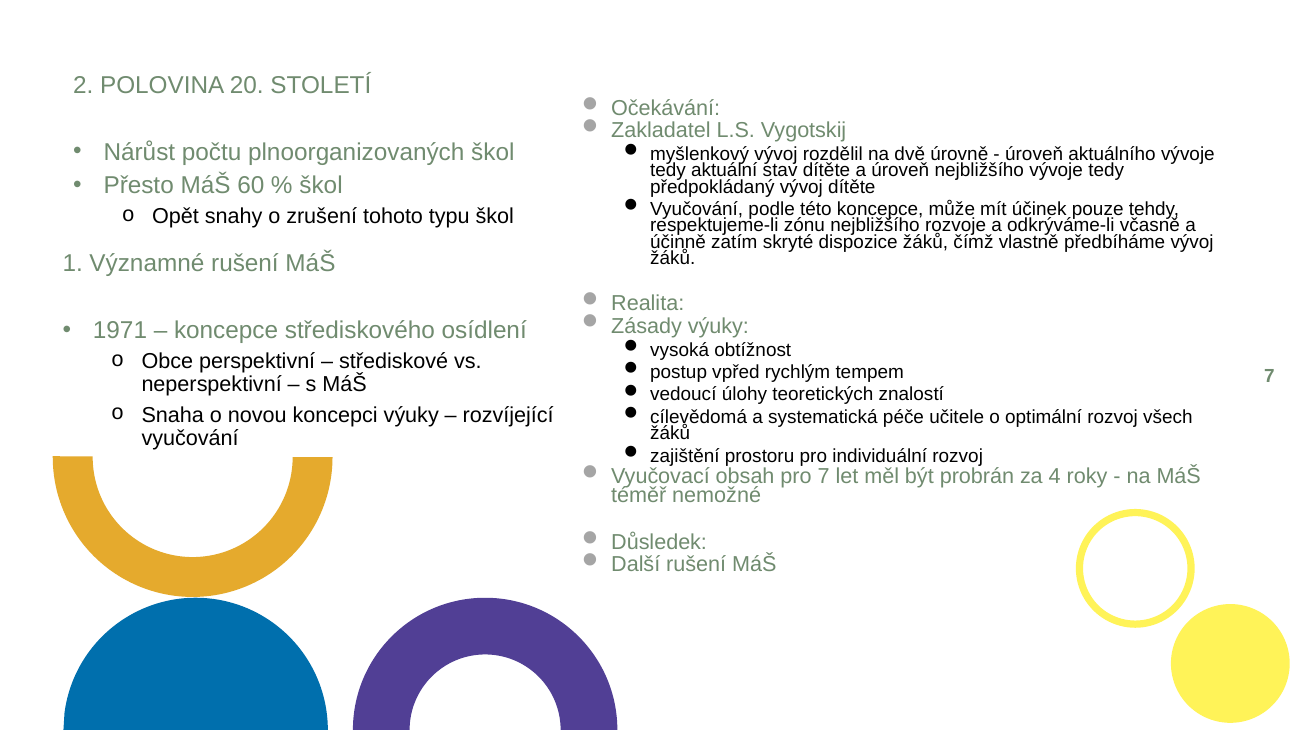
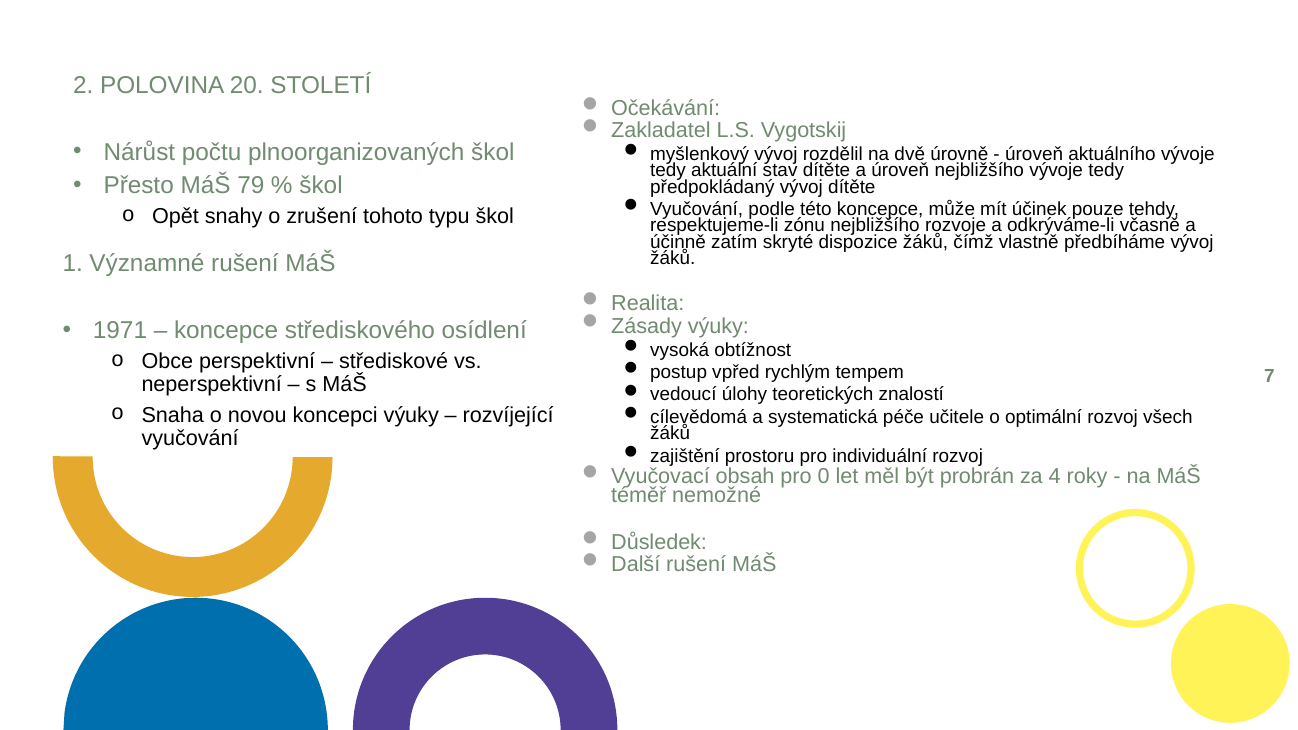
60: 60 -> 79 (251, 185)
pro 7: 7 -> 0 (824, 477)
